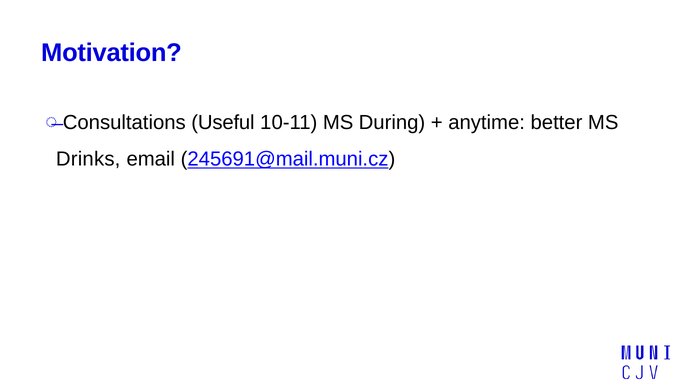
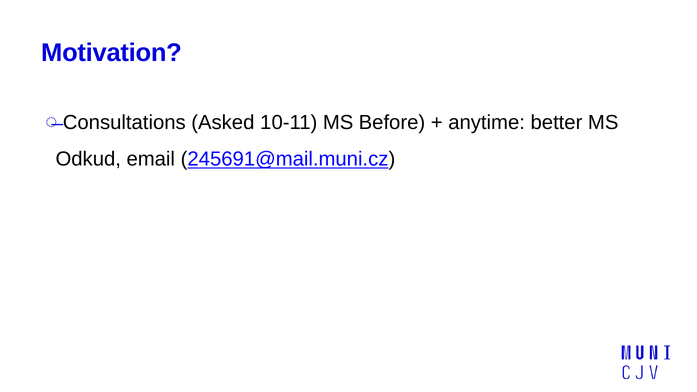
Useful: Useful -> Asked (223, 123)
During: During -> Before (392, 123)
Drinks: Drinks -> Odkud (88, 159)
